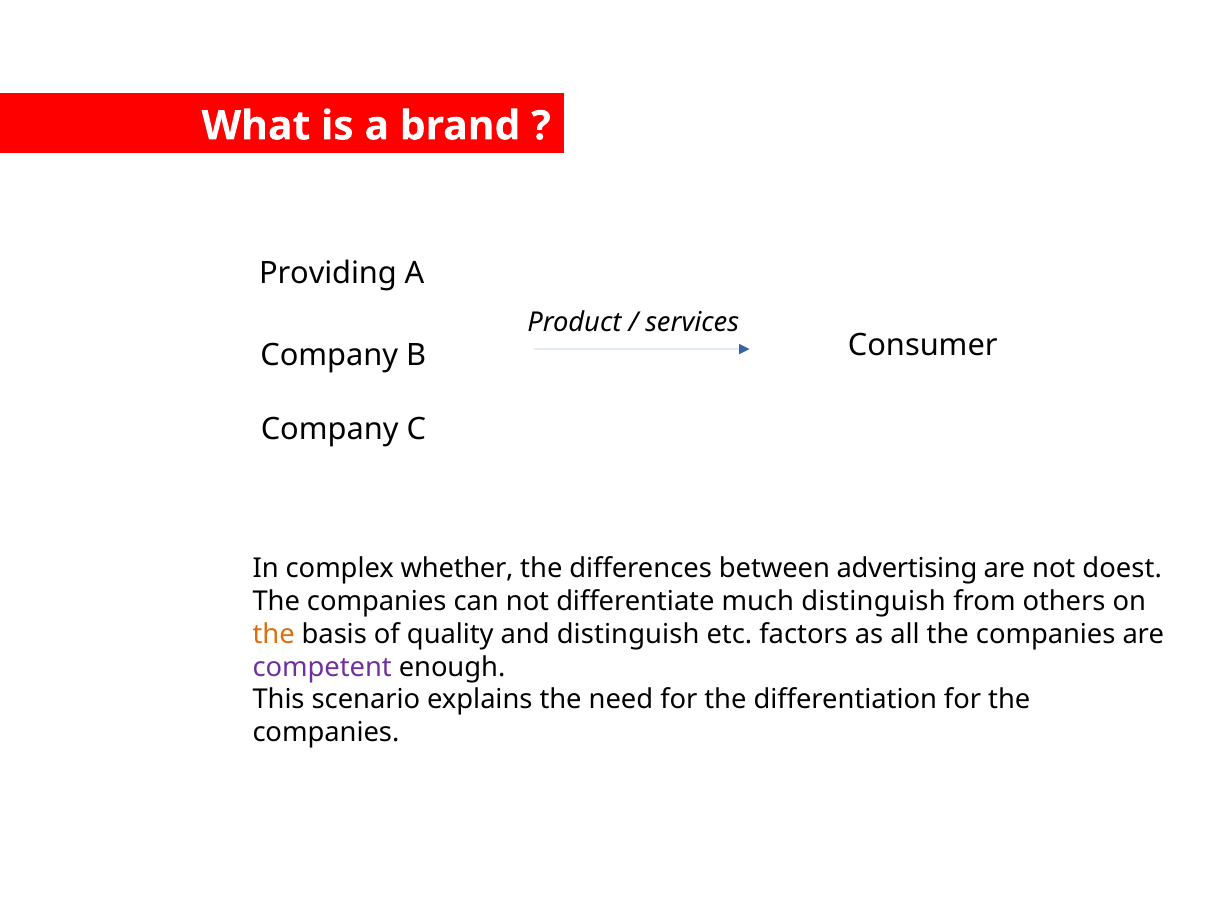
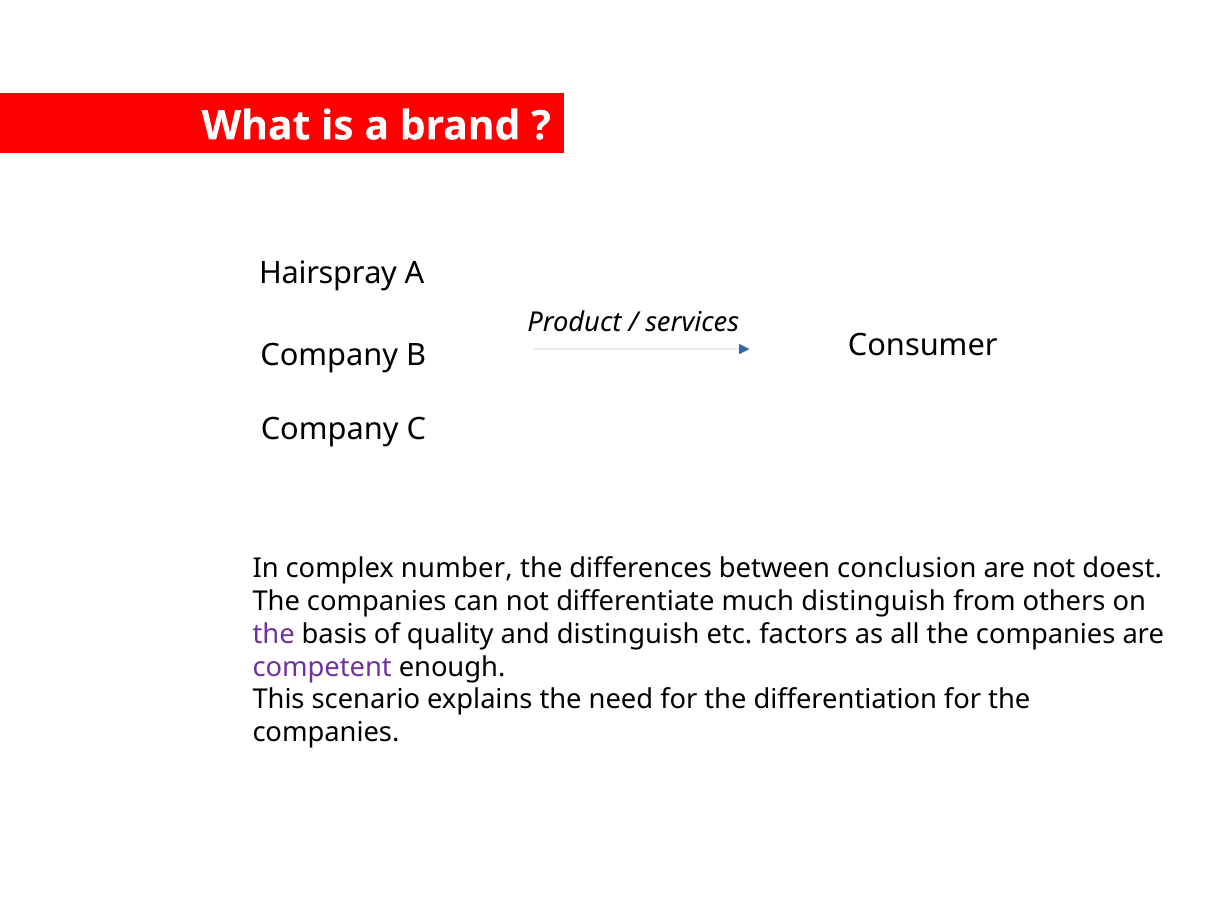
Providing: Providing -> Hairspray (328, 273)
whether: whether -> number (457, 568)
advertising: advertising -> conclusion (907, 568)
the colour: orange -> purple (274, 634)
